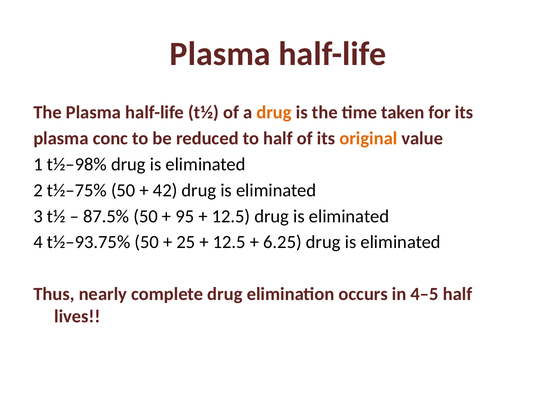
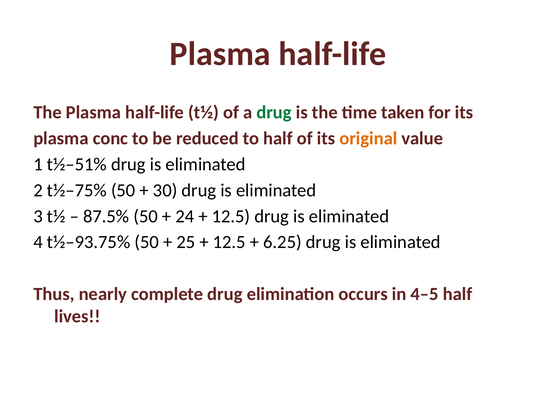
drug colour: orange -> green (274, 113)
t½–98%: t½–98% -> t½–51% (77, 164)
42: 42 -> 30 (165, 190)
95: 95 -> 24 (185, 216)
